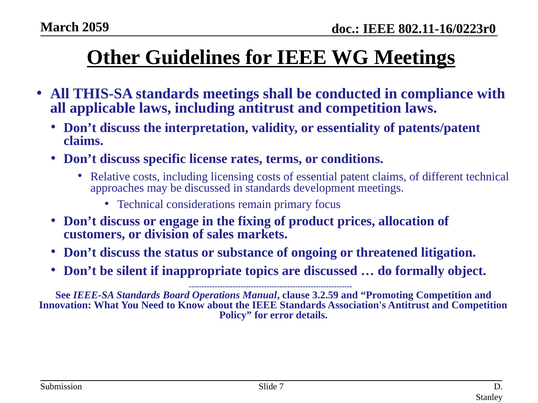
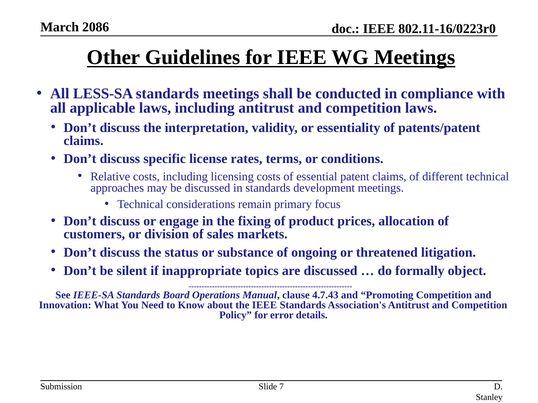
2059: 2059 -> 2086 (96, 27)
THIS-SA: THIS-SA -> LESS-SA (103, 94)
3.2.59: 3.2.59 -> 4.7.43 (325, 295)
